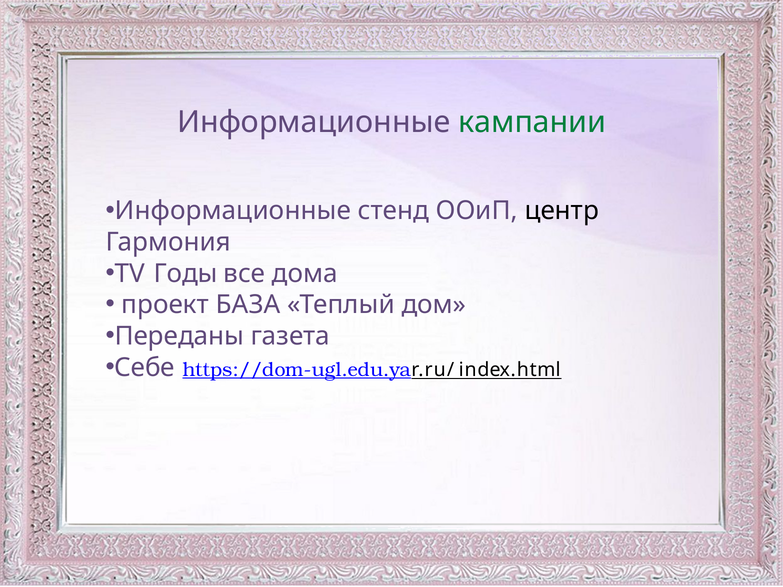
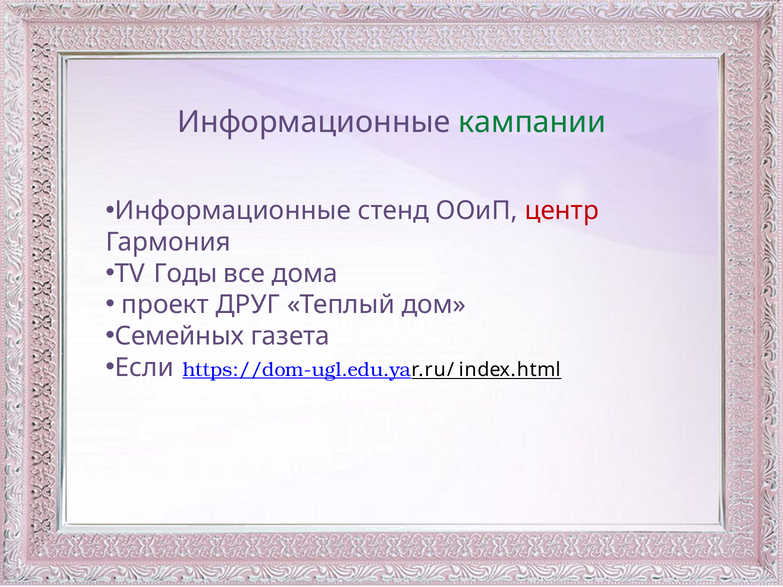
центр colour: black -> red (562, 211)
БАЗА: БАЗА -> ДРУГ (248, 305)
Переданы: Переданы -> Семейных (179, 336)
Себе: Себе -> Если (144, 368)
